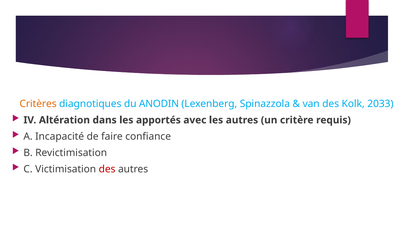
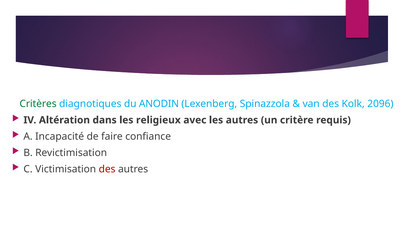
Critères colour: orange -> green (38, 104)
2033: 2033 -> 2096 (380, 104)
apportés: apportés -> religieux (158, 120)
